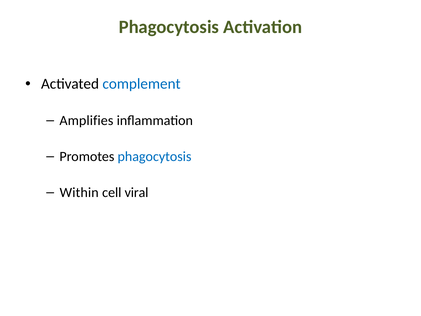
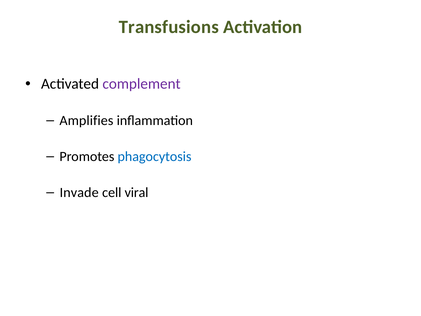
Phagocytosis: Phagocytosis -> Transfusions (169, 27)
complement colour: blue -> purple (142, 84)
Within: Within -> Invade (79, 192)
